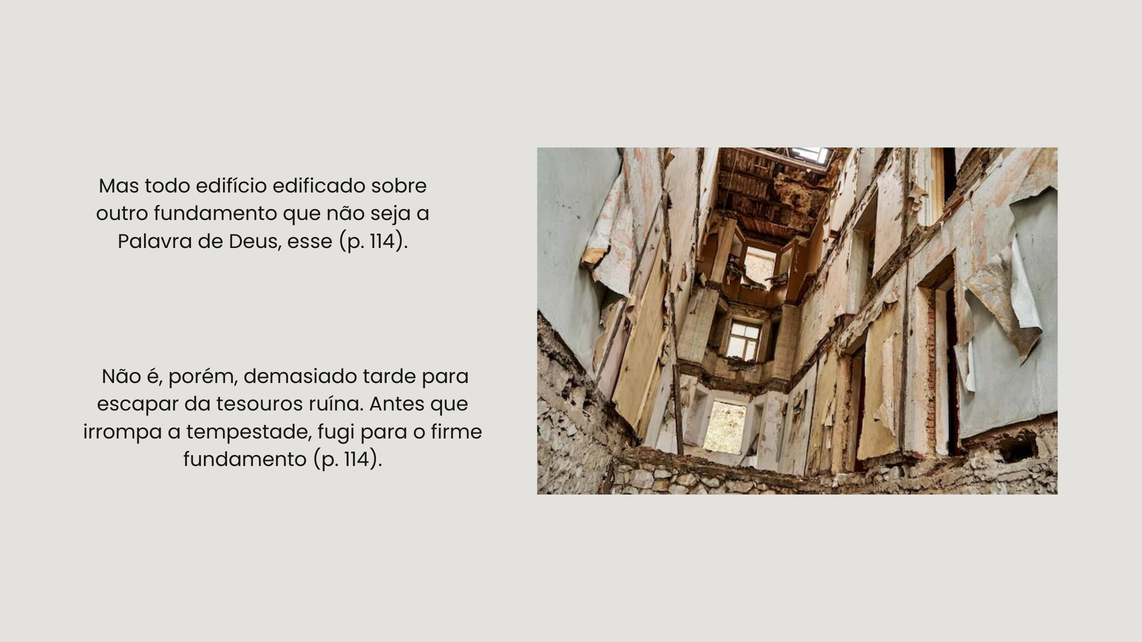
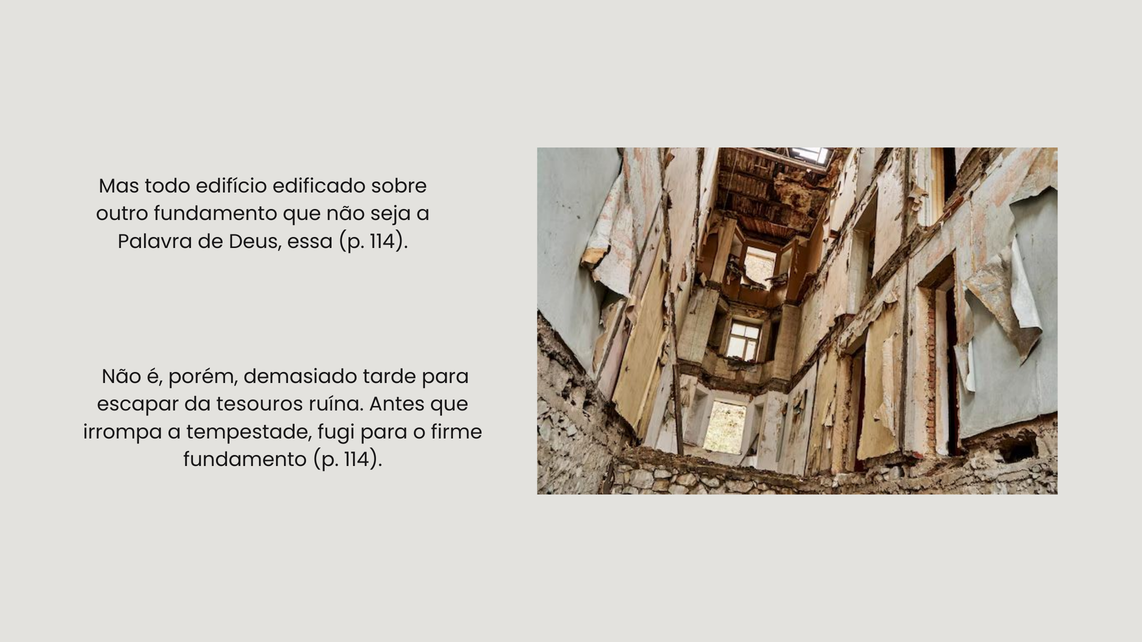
esse: esse -> essa (310, 242)
